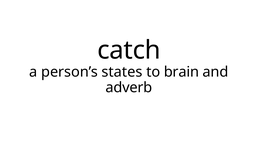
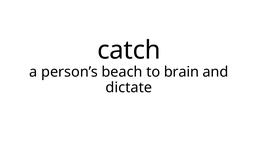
states: states -> beach (122, 72)
adverb: adverb -> dictate (129, 88)
